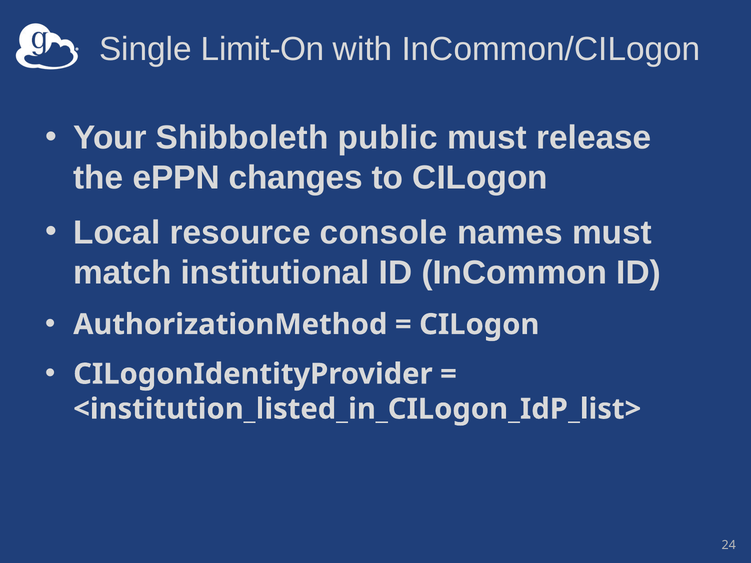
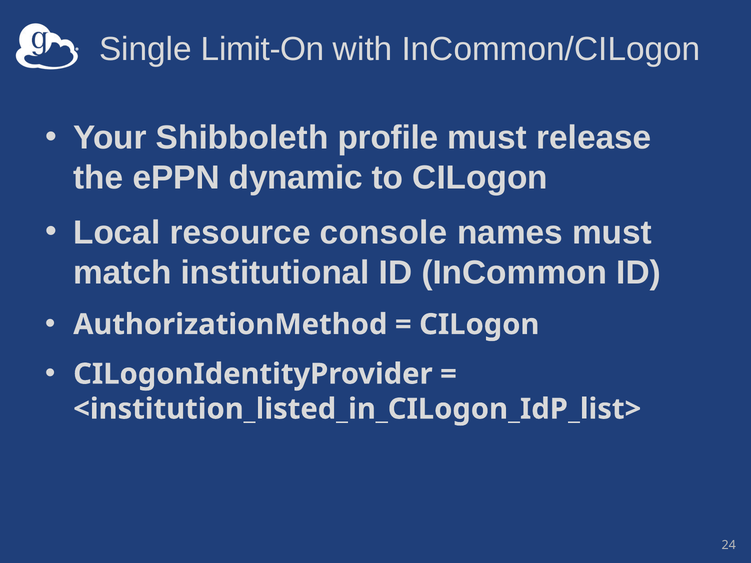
public: public -> profile (388, 138)
changes: changes -> dynamic (296, 178)
